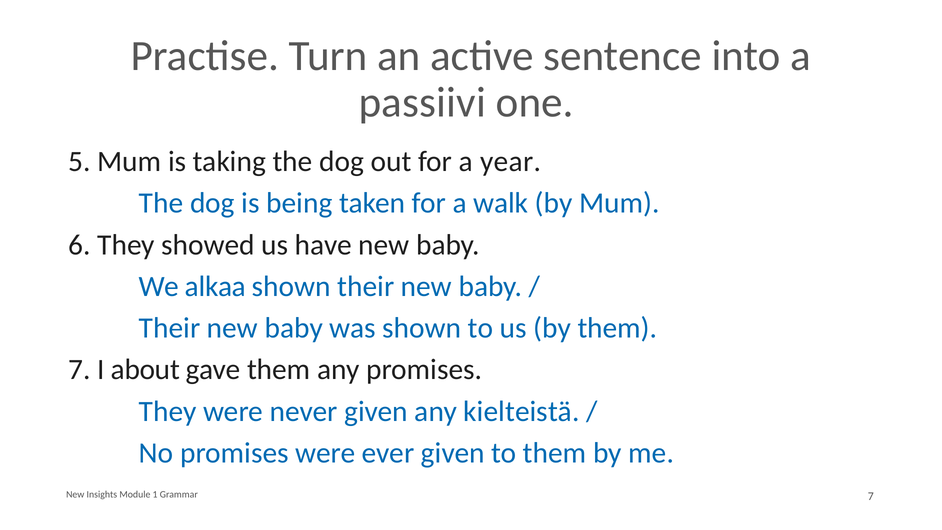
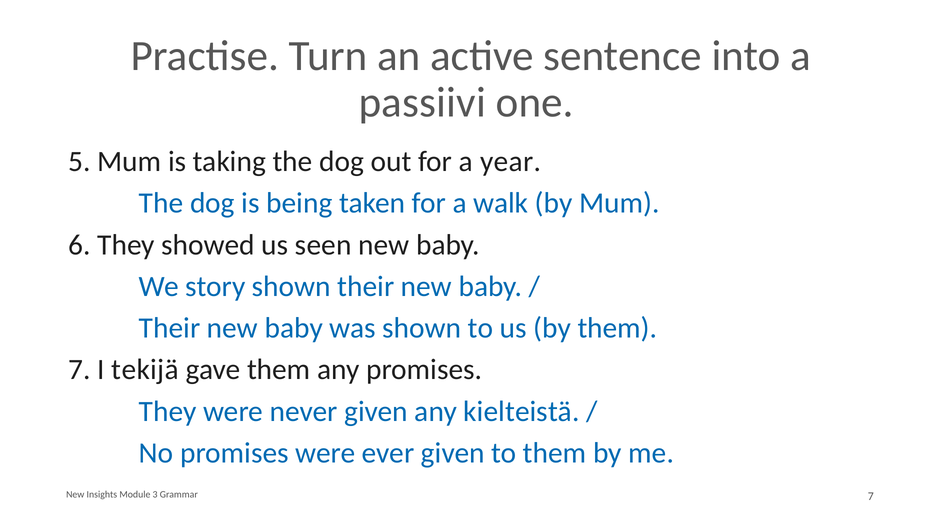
have: have -> seen (323, 245)
alkaa: alkaa -> story (215, 286)
about: about -> tekijä (145, 370)
1: 1 -> 3 (155, 494)
